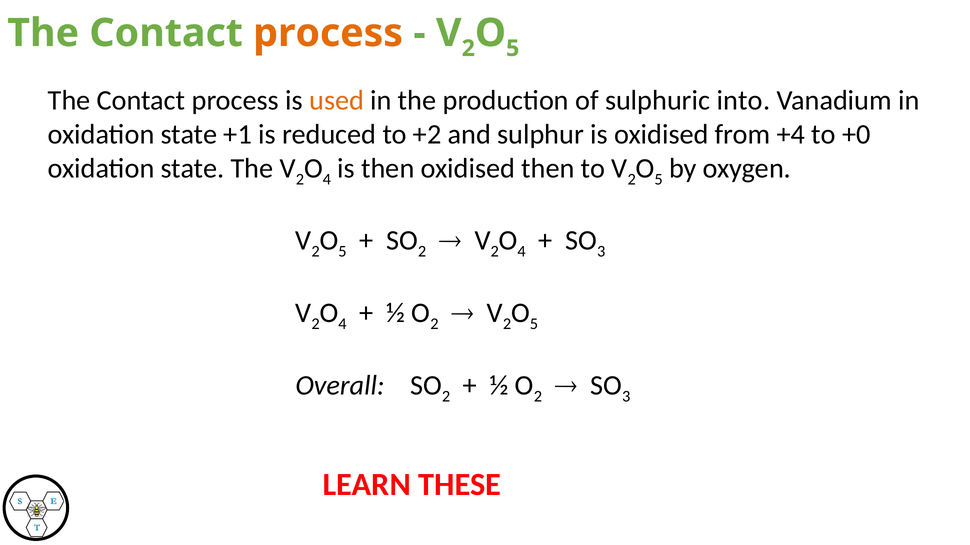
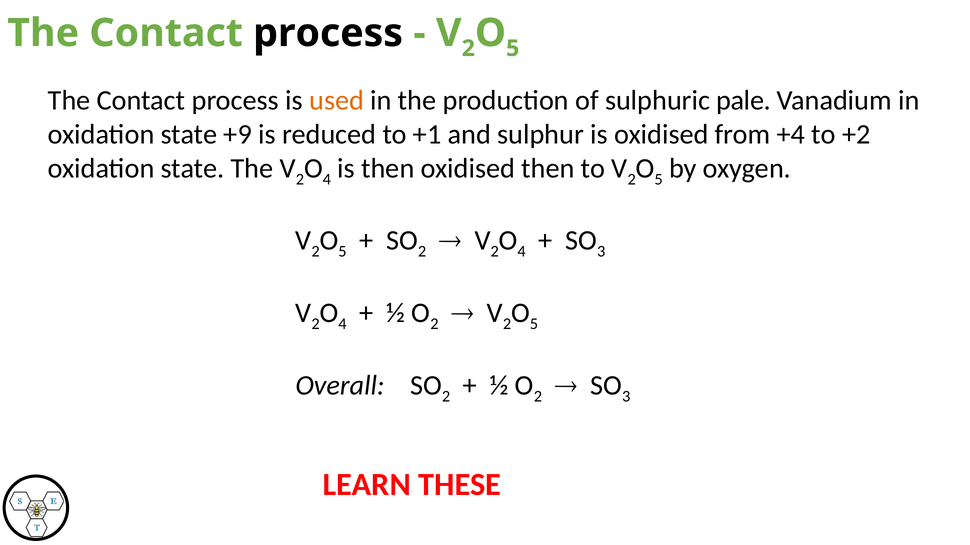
process colour: orange -> black (328, 33)
into: into -> pale (744, 101)
+1: +1 -> +9 (238, 135)
+2: +2 -> +1 (427, 135)
+0: +0 -> +2 (856, 135)
